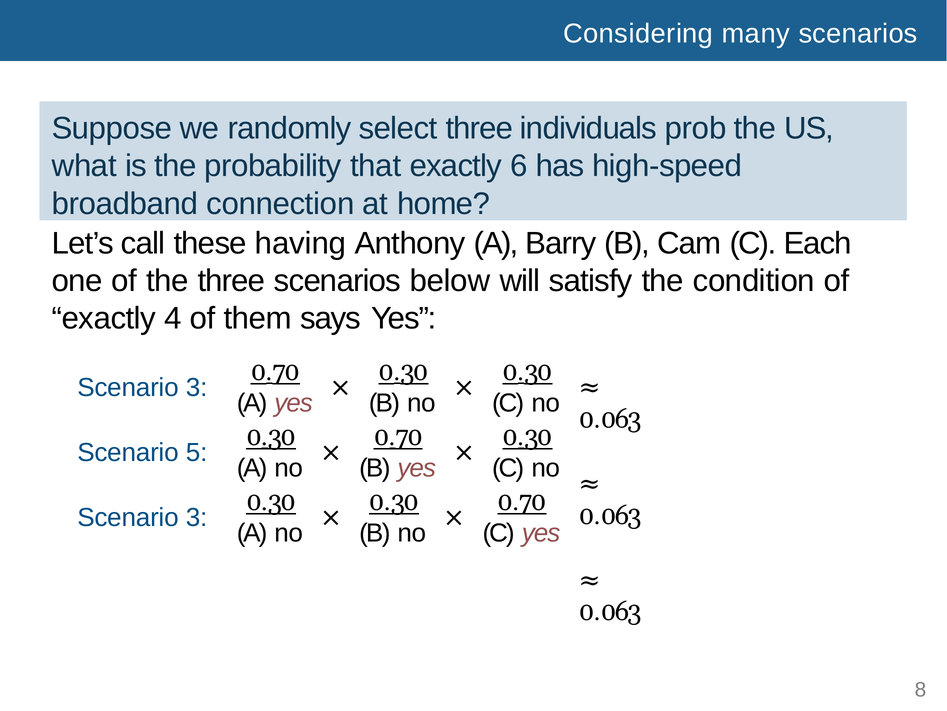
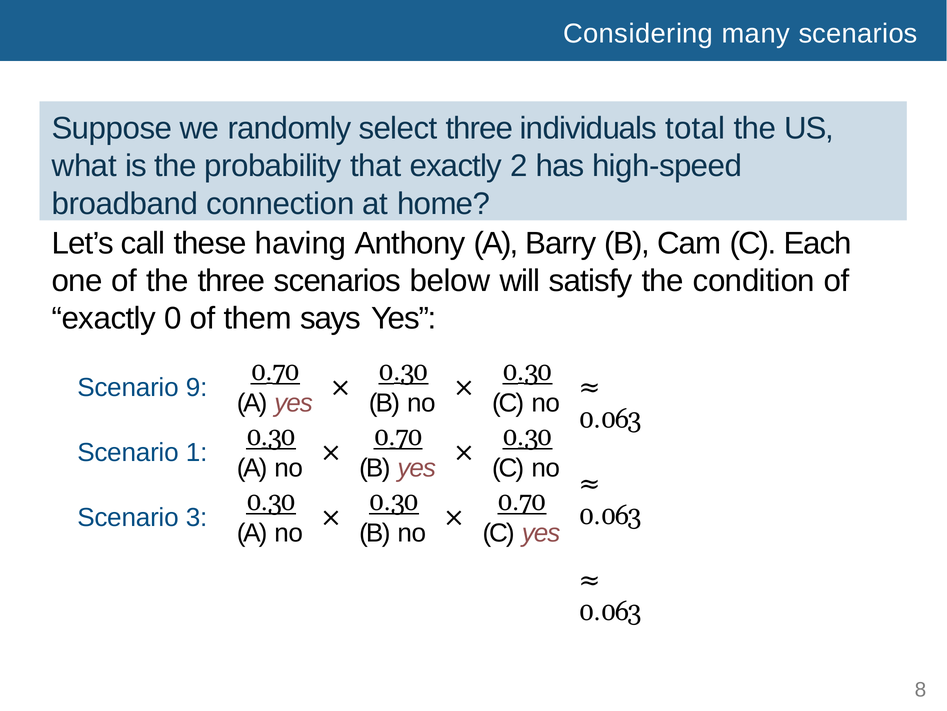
prob: prob -> total (695, 129)
6: 6 -> 2 (519, 166)
4: 4 -> 0 (173, 318)
3: 3 -> 9 (197, 388)
5: 5 -> 1 (197, 453)
